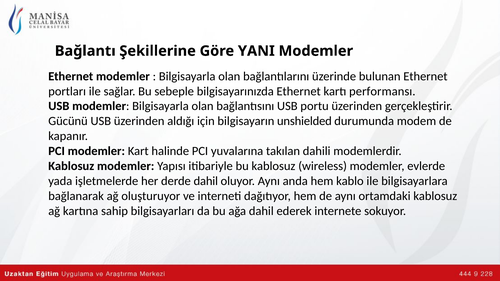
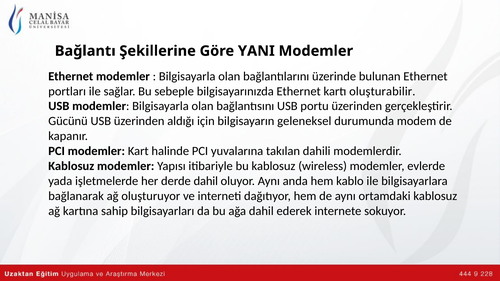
performansı: performansı -> oluşturabilir (382, 91)
unshielded: unshielded -> geleneksel (304, 121)
